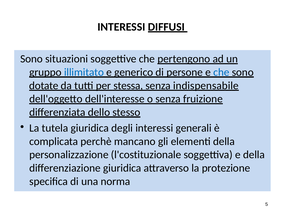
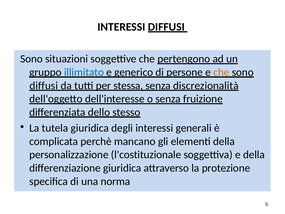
che colour: blue -> orange (221, 72)
dotate: dotate -> diffusi (44, 85)
indispensabile: indispensabile -> discrezionalità (206, 85)
